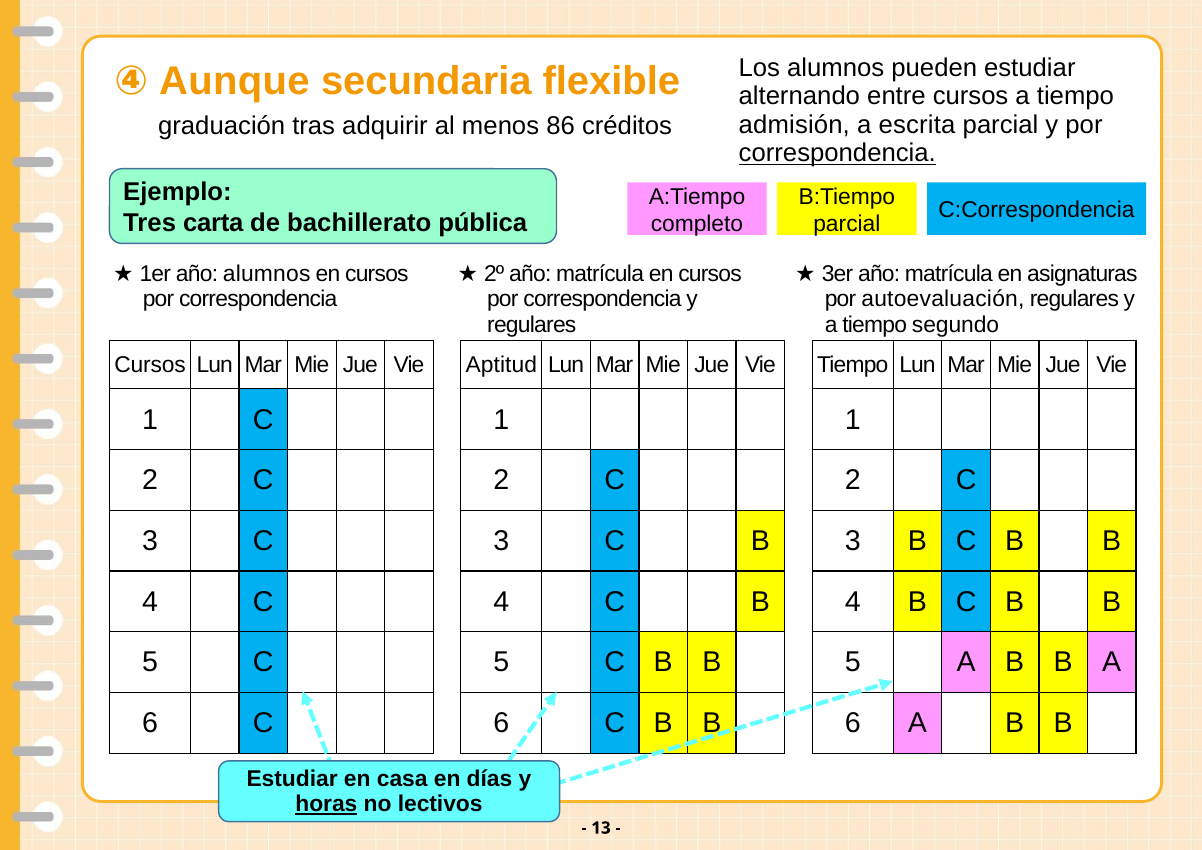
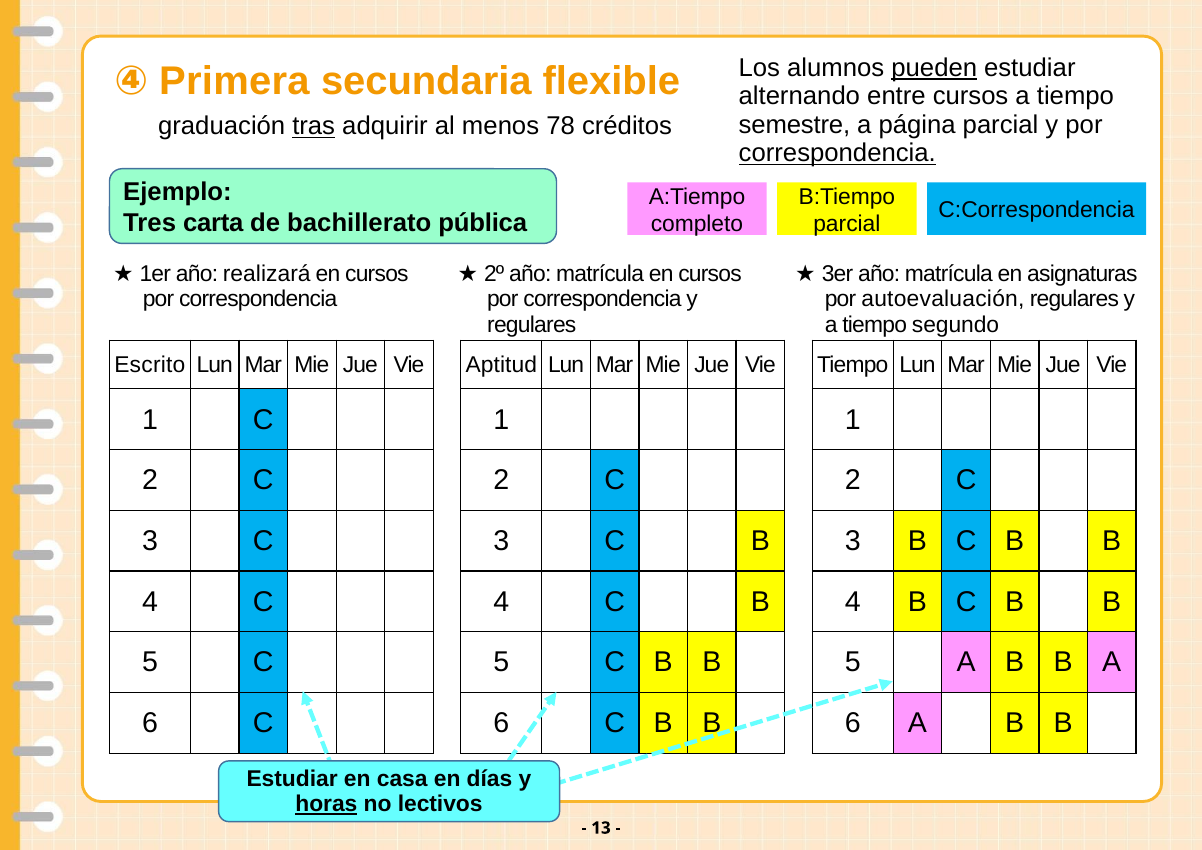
Aunque: Aunque -> Primera (234, 81)
pueden underline: none -> present (934, 68)
admisión: admisión -> semestre (794, 125)
escrita: escrita -> página (917, 125)
tras underline: none -> present (314, 126)
86: 86 -> 78 (561, 126)
año alumnos: alumnos -> realizará (267, 274)
Cursos: Cursos -> Escrito (150, 365)
